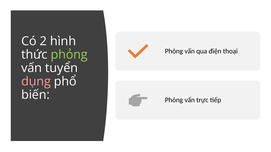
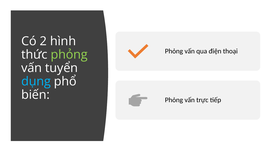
dụng colour: pink -> light blue (36, 82)
